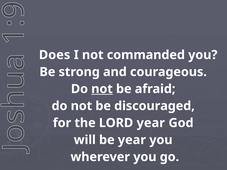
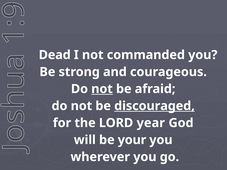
Does: Does -> Dead (55, 55)
discouraged underline: none -> present (154, 106)
be year: year -> your (132, 140)
